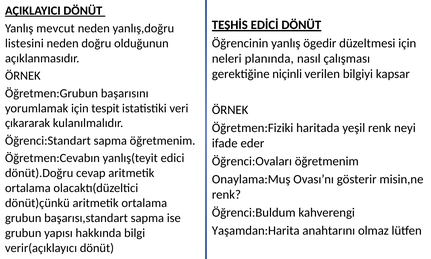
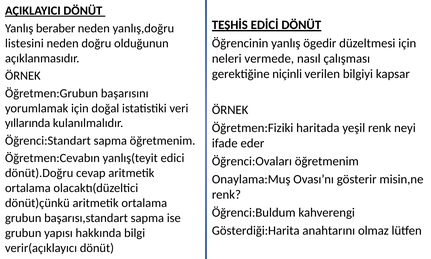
mevcut: mevcut -> beraber (56, 28)
planında: planında -> vermede (269, 58)
tespit: tespit -> doğal (105, 108)
çıkararak: çıkararak -> yıllarında (28, 123)
Yaşamdan:Harita: Yaşamdan:Harita -> Gösterdiği:Harita (256, 230)
